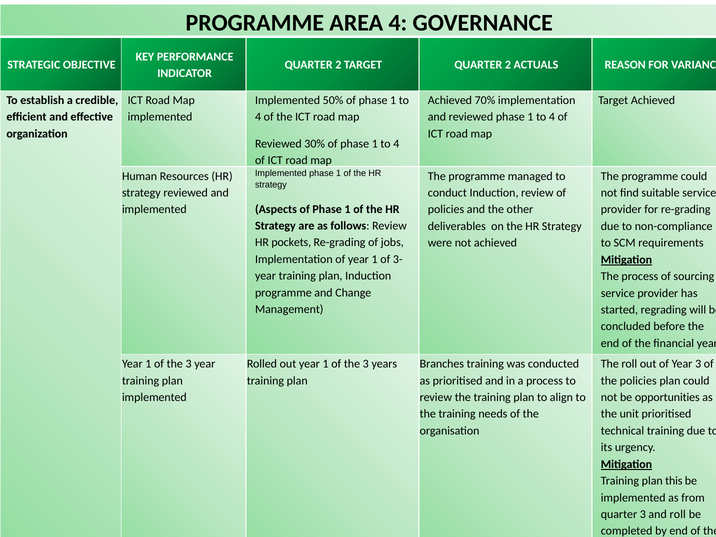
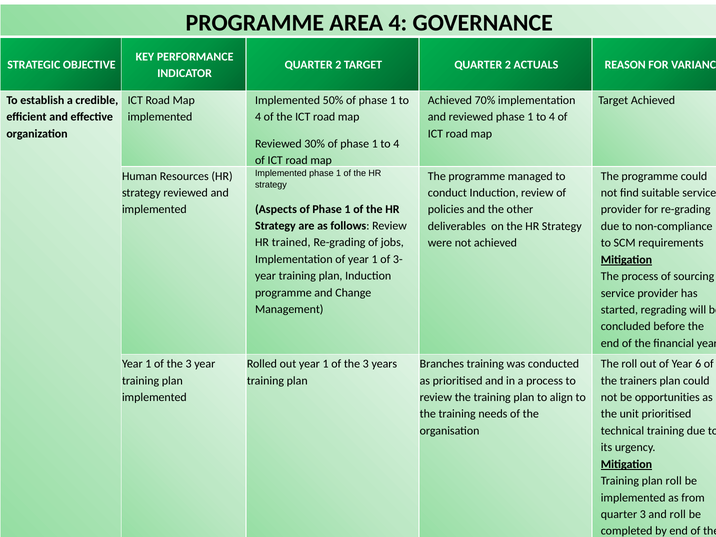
pockets: pockets -> trained (291, 243)
Year 3: 3 -> 6 (698, 364)
the policies: policies -> trainers (638, 381)
plan this: this -> roll (674, 481)
